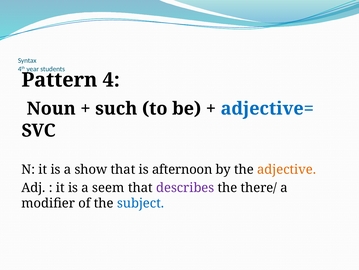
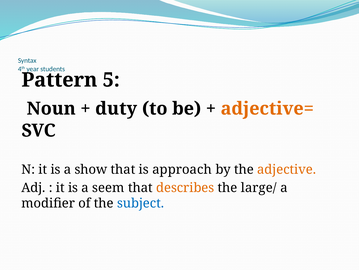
4: 4 -> 5 (111, 80)
such: such -> duty (116, 108)
adjective= colour: blue -> orange (267, 108)
afternoon: afternoon -> approach (182, 169)
describes colour: purple -> orange (185, 187)
there/: there/ -> large/ (259, 187)
